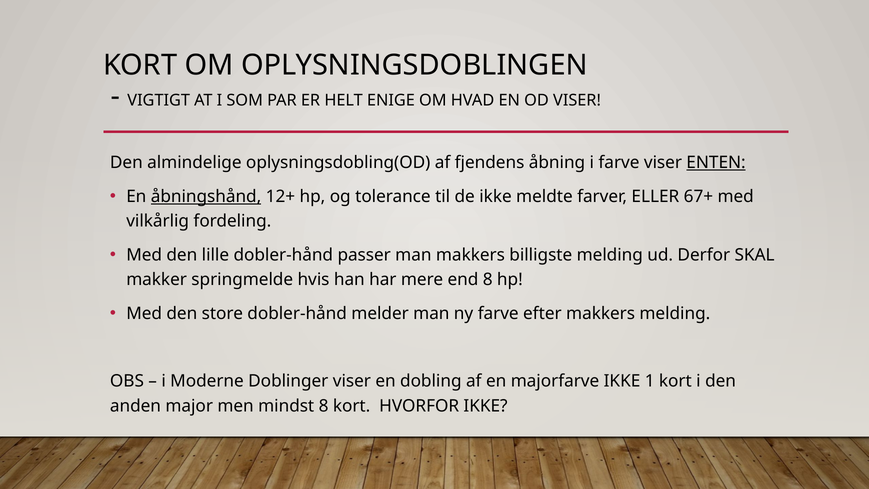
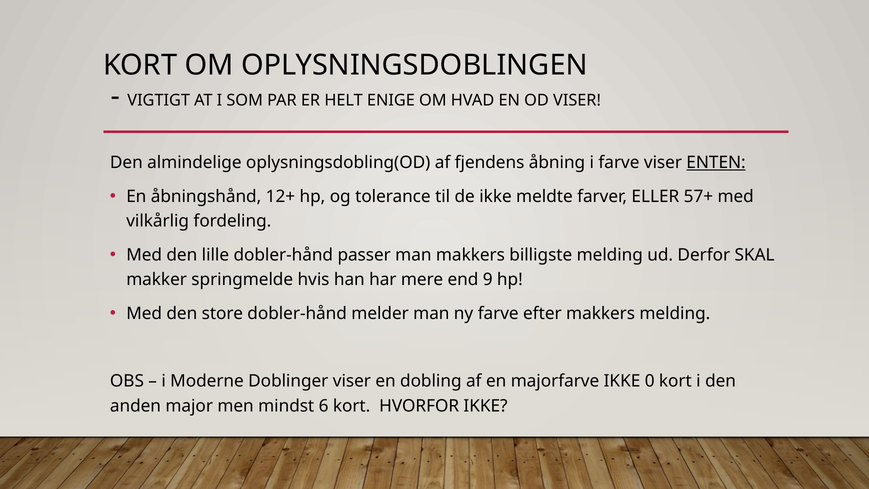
åbningshånd underline: present -> none (206, 196)
67+: 67+ -> 57+ (698, 196)
end 8: 8 -> 9 (488, 280)
1: 1 -> 0 (650, 381)
mindst 8: 8 -> 6 (324, 406)
